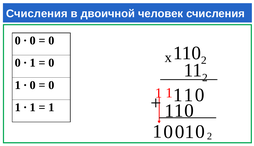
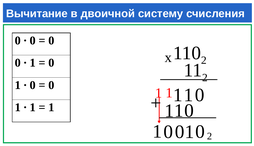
Счисления: Счисления -> Вычитание (37, 14)
человек: человек -> систему (161, 14)
